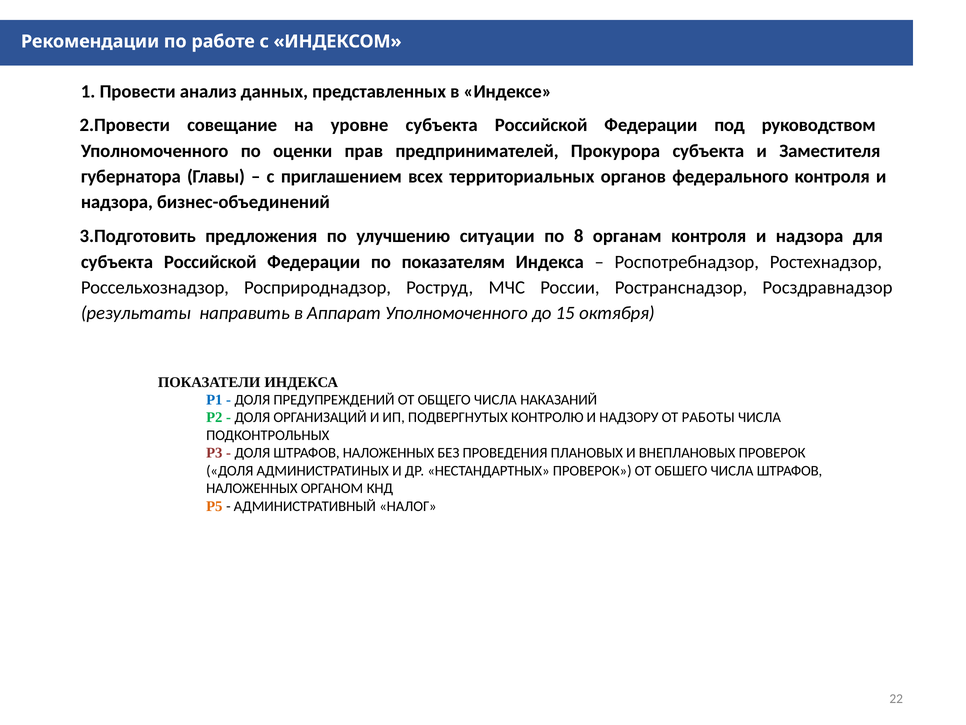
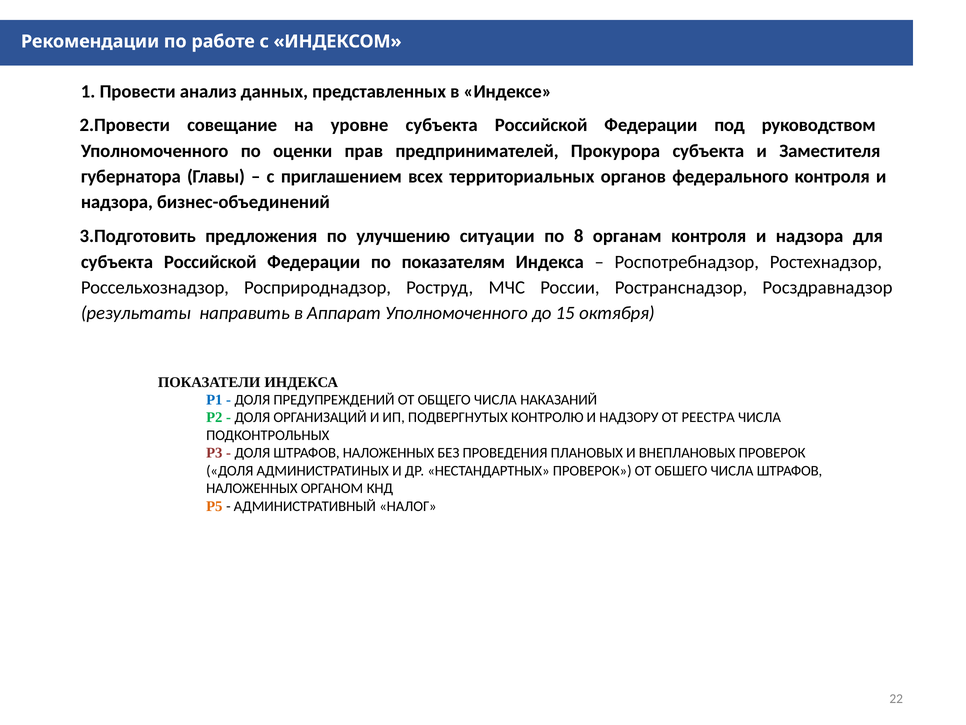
РАБОТЫ: РАБОТЫ -> РЕЕСТРА (708, 417)
